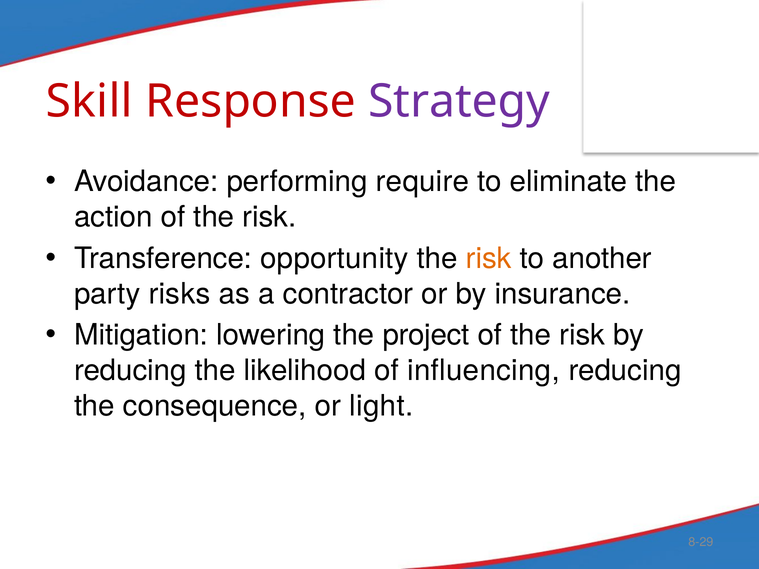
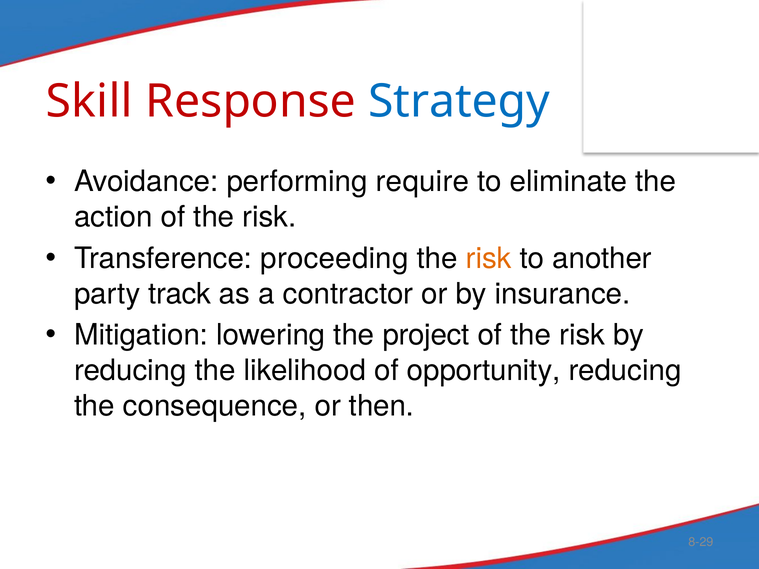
Strategy colour: purple -> blue (459, 101)
opportunity: opportunity -> proceeding (334, 259)
risks: risks -> track (180, 294)
influencing: influencing -> opportunity (484, 371)
light: light -> then (382, 406)
